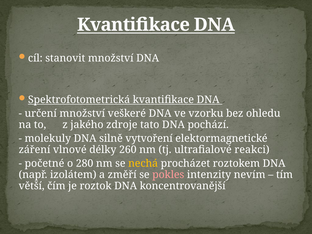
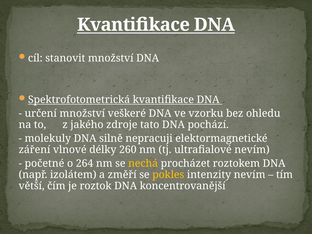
vytvoření: vytvoření -> nepracuji (149, 138)
ultrafialové reakci: reakci -> nevím (252, 150)
280: 280 -> 264 (85, 164)
pokles colour: pink -> yellow (168, 175)
